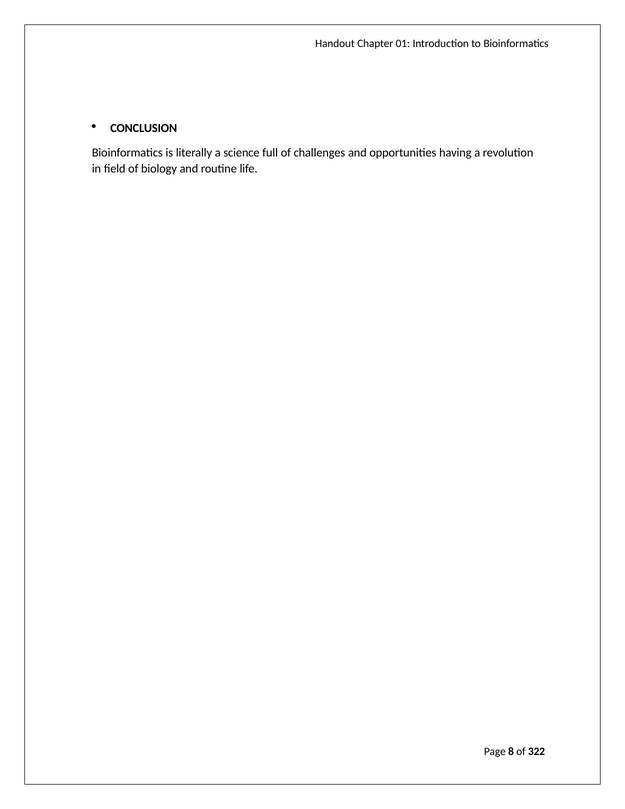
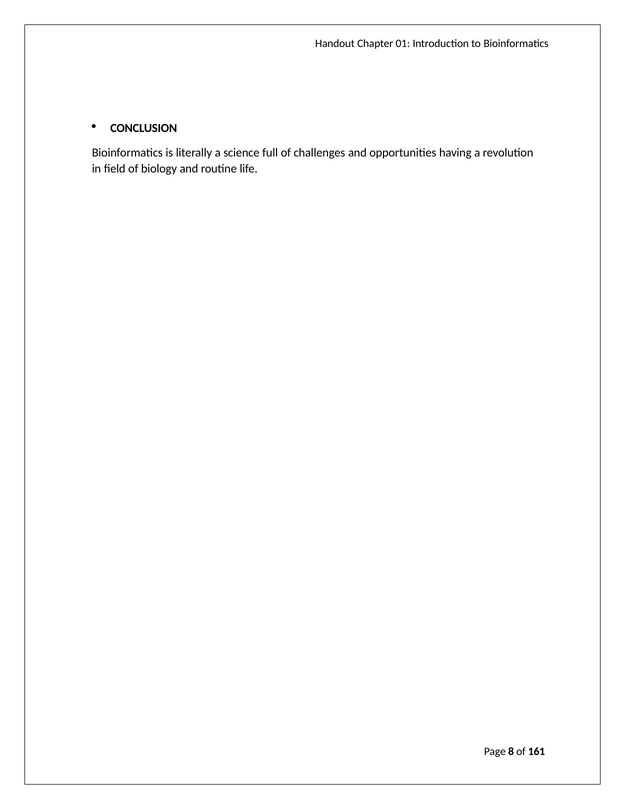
322: 322 -> 161 (537, 752)
